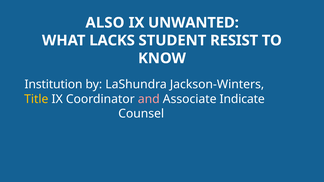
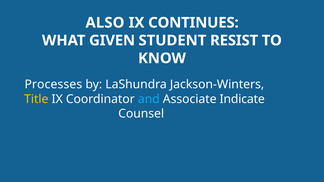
UNWANTED: UNWANTED -> CONTINUES (193, 23)
LACKS: LACKS -> GIVEN (112, 41)
Institution: Institution -> Processes (53, 85)
and colour: pink -> light blue (149, 99)
